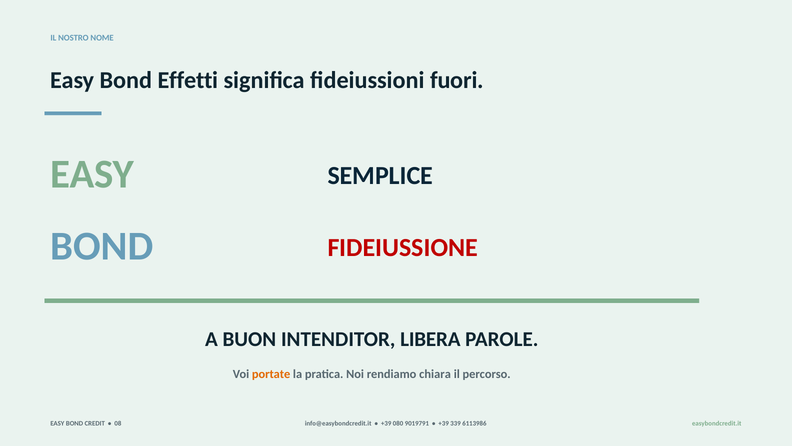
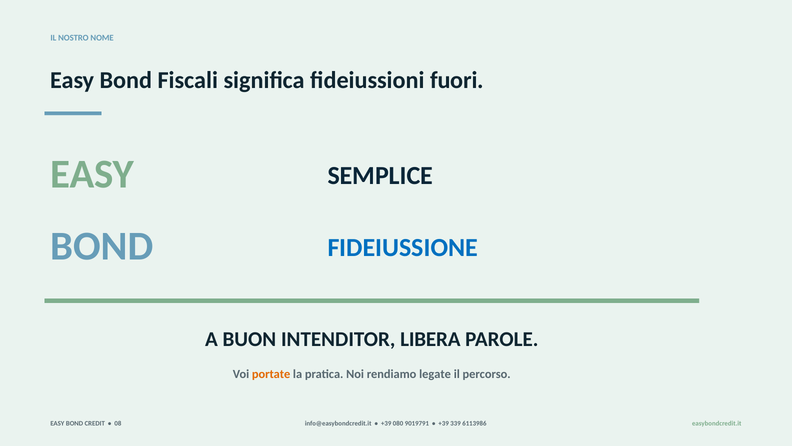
Effetti: Effetti -> Fiscali (188, 80)
FIDEIUSSIONE colour: red -> blue (403, 247)
chiara: chiara -> legate (435, 374)
